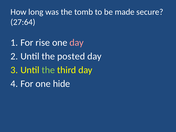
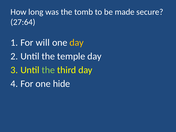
rise: rise -> will (43, 43)
day colour: pink -> yellow (77, 43)
posted: posted -> temple (71, 56)
